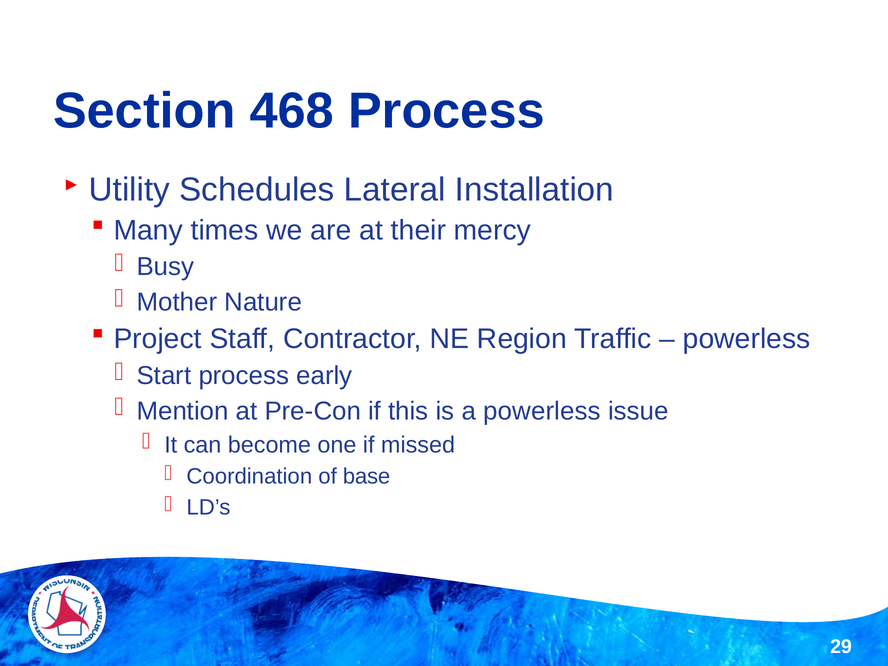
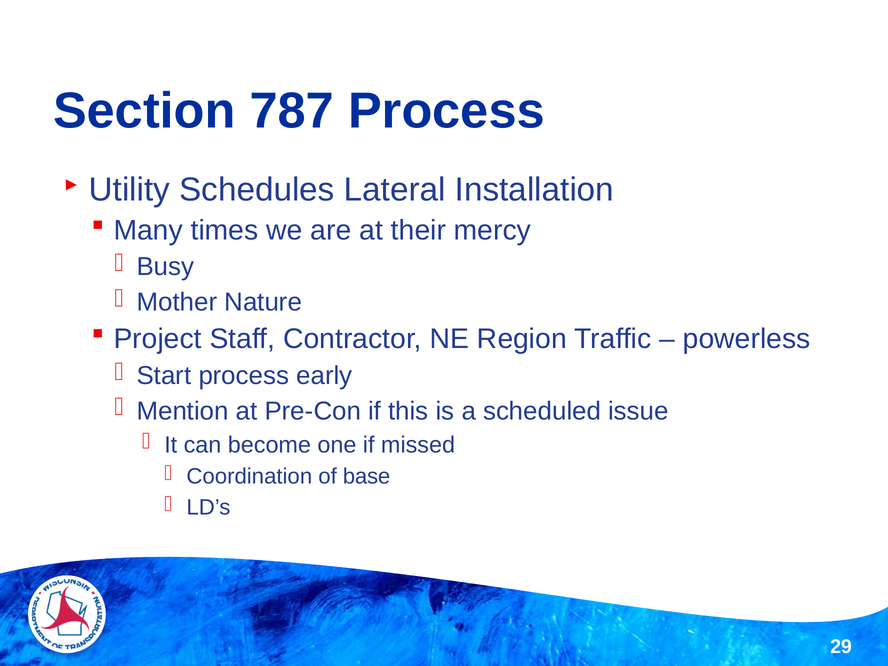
468: 468 -> 787 (292, 111)
a powerless: powerless -> scheduled (542, 411)
